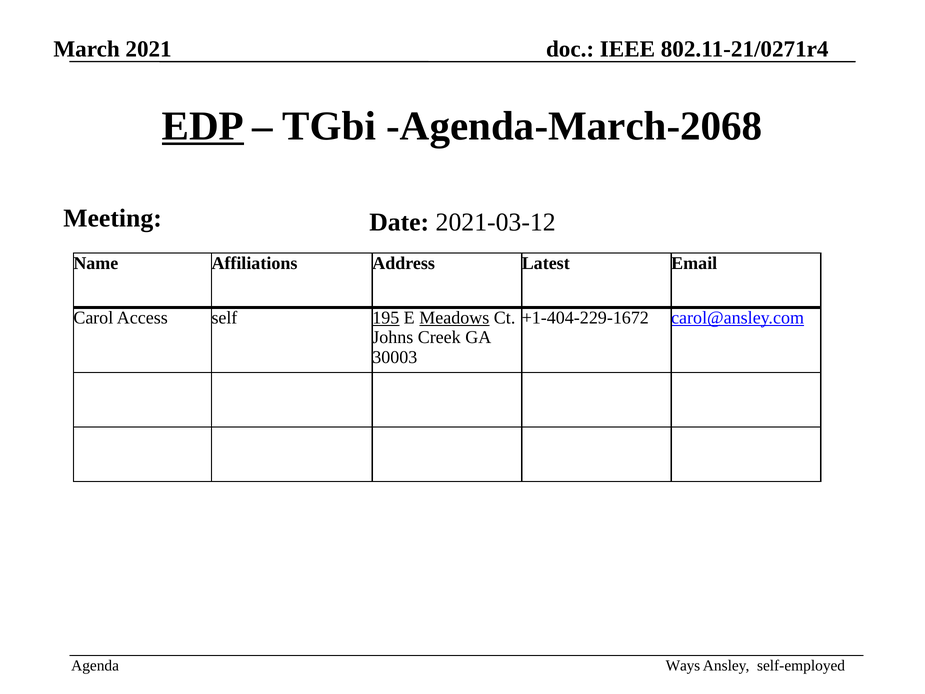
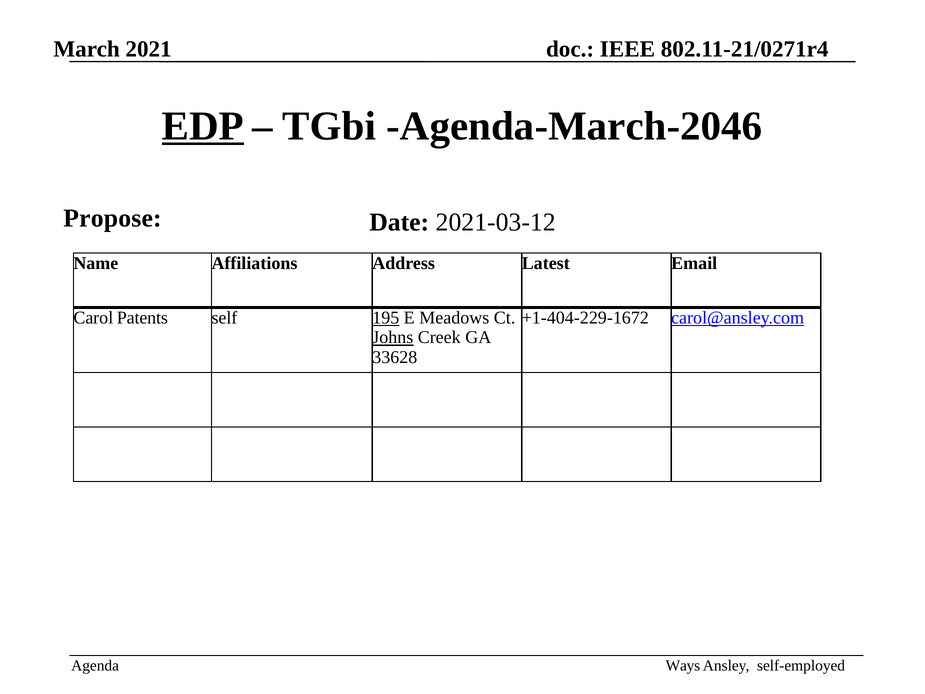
Agenda-March-2068: Agenda-March-2068 -> Agenda-March-2046 (574, 126)
Meeting: Meeting -> Propose (112, 218)
Access: Access -> Patents (142, 318)
Meadows underline: present -> none (454, 318)
Johns underline: none -> present (393, 337)
30003: 30003 -> 33628 (395, 357)
